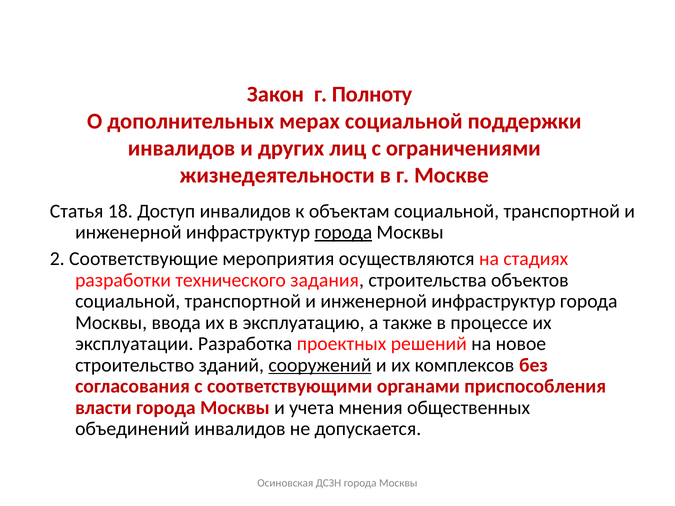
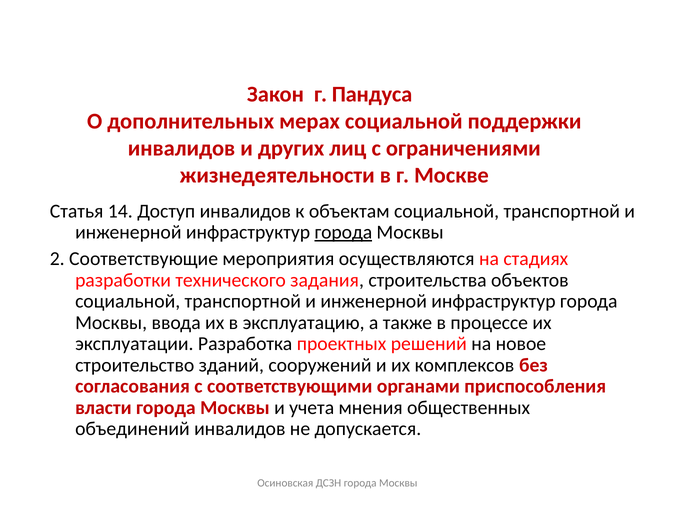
Полноту: Полноту -> Пандуса (372, 95)
18: 18 -> 14 (120, 211)
сооружений underline: present -> none (320, 365)
